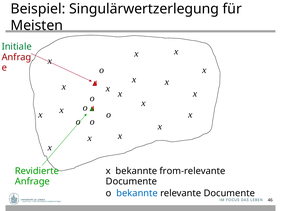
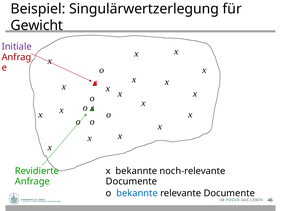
Meisten: Meisten -> Gewicht (37, 25)
Initiale colour: green -> purple (17, 47)
from-relevante: from-relevante -> noch-relevante (192, 171)
